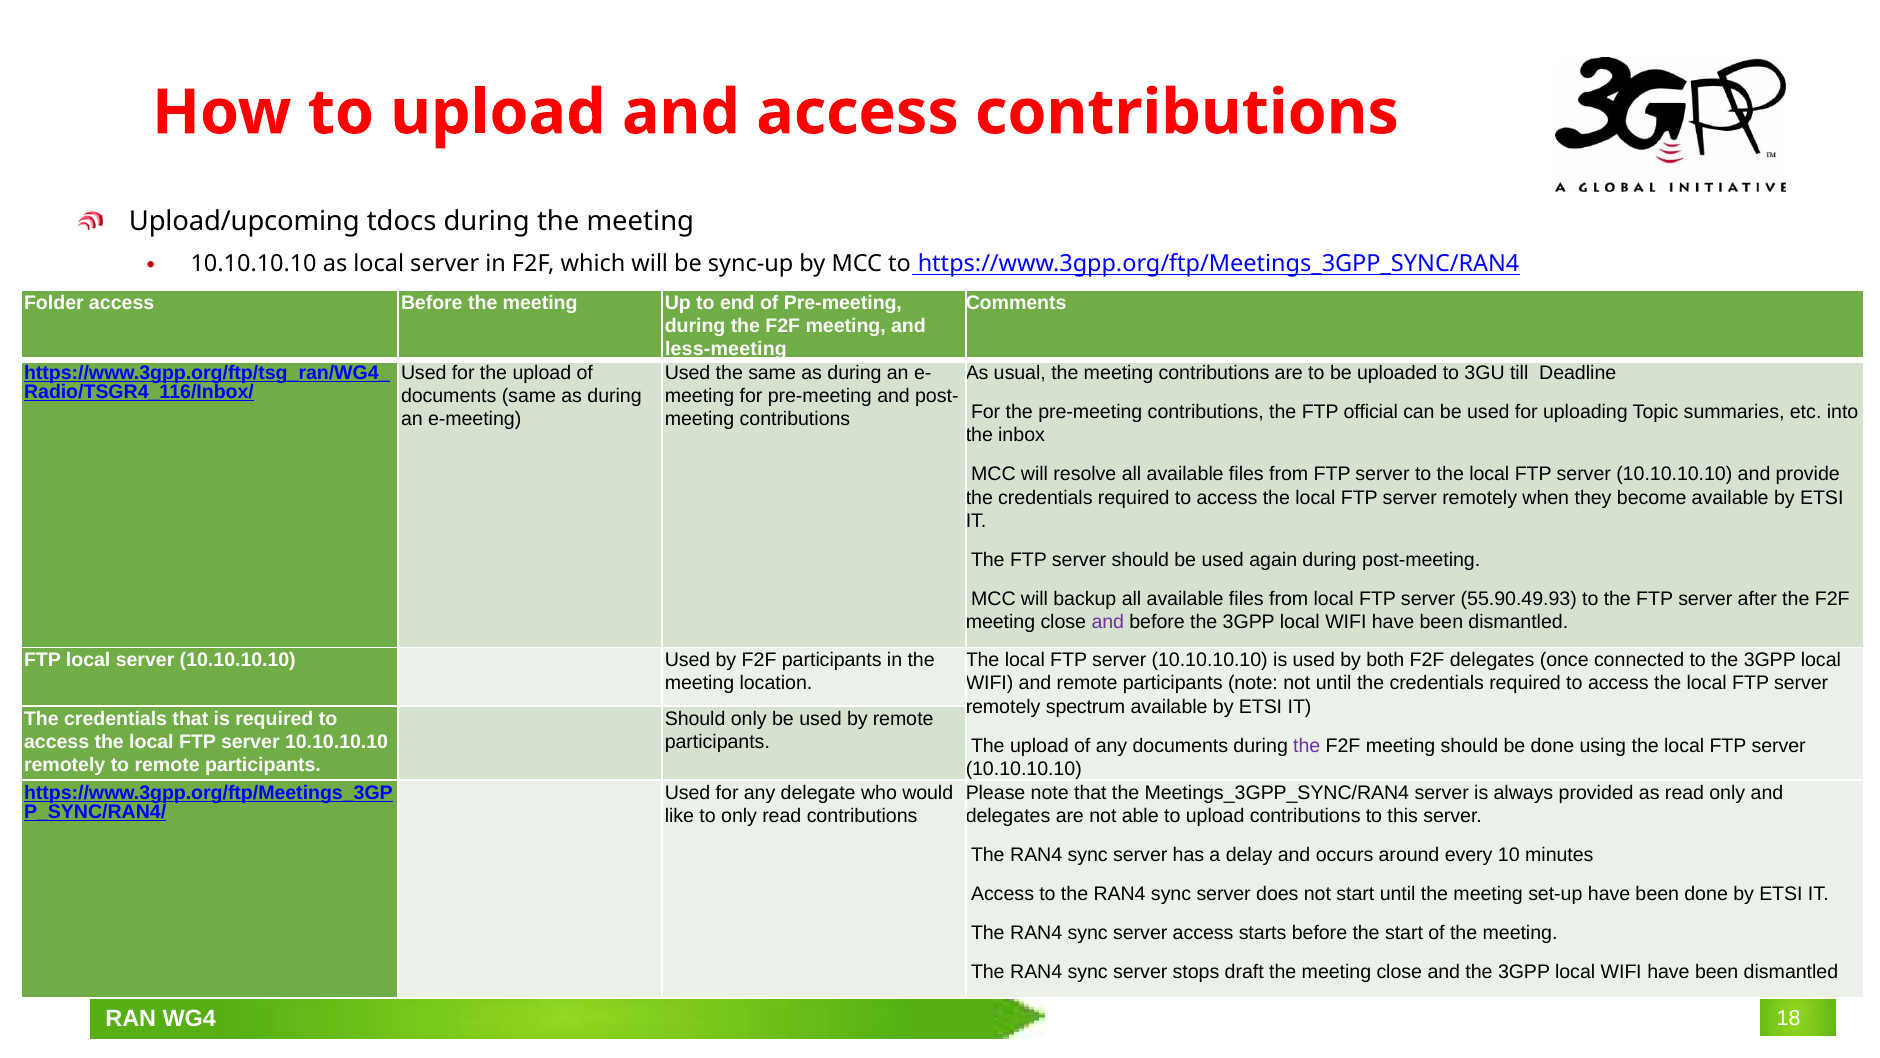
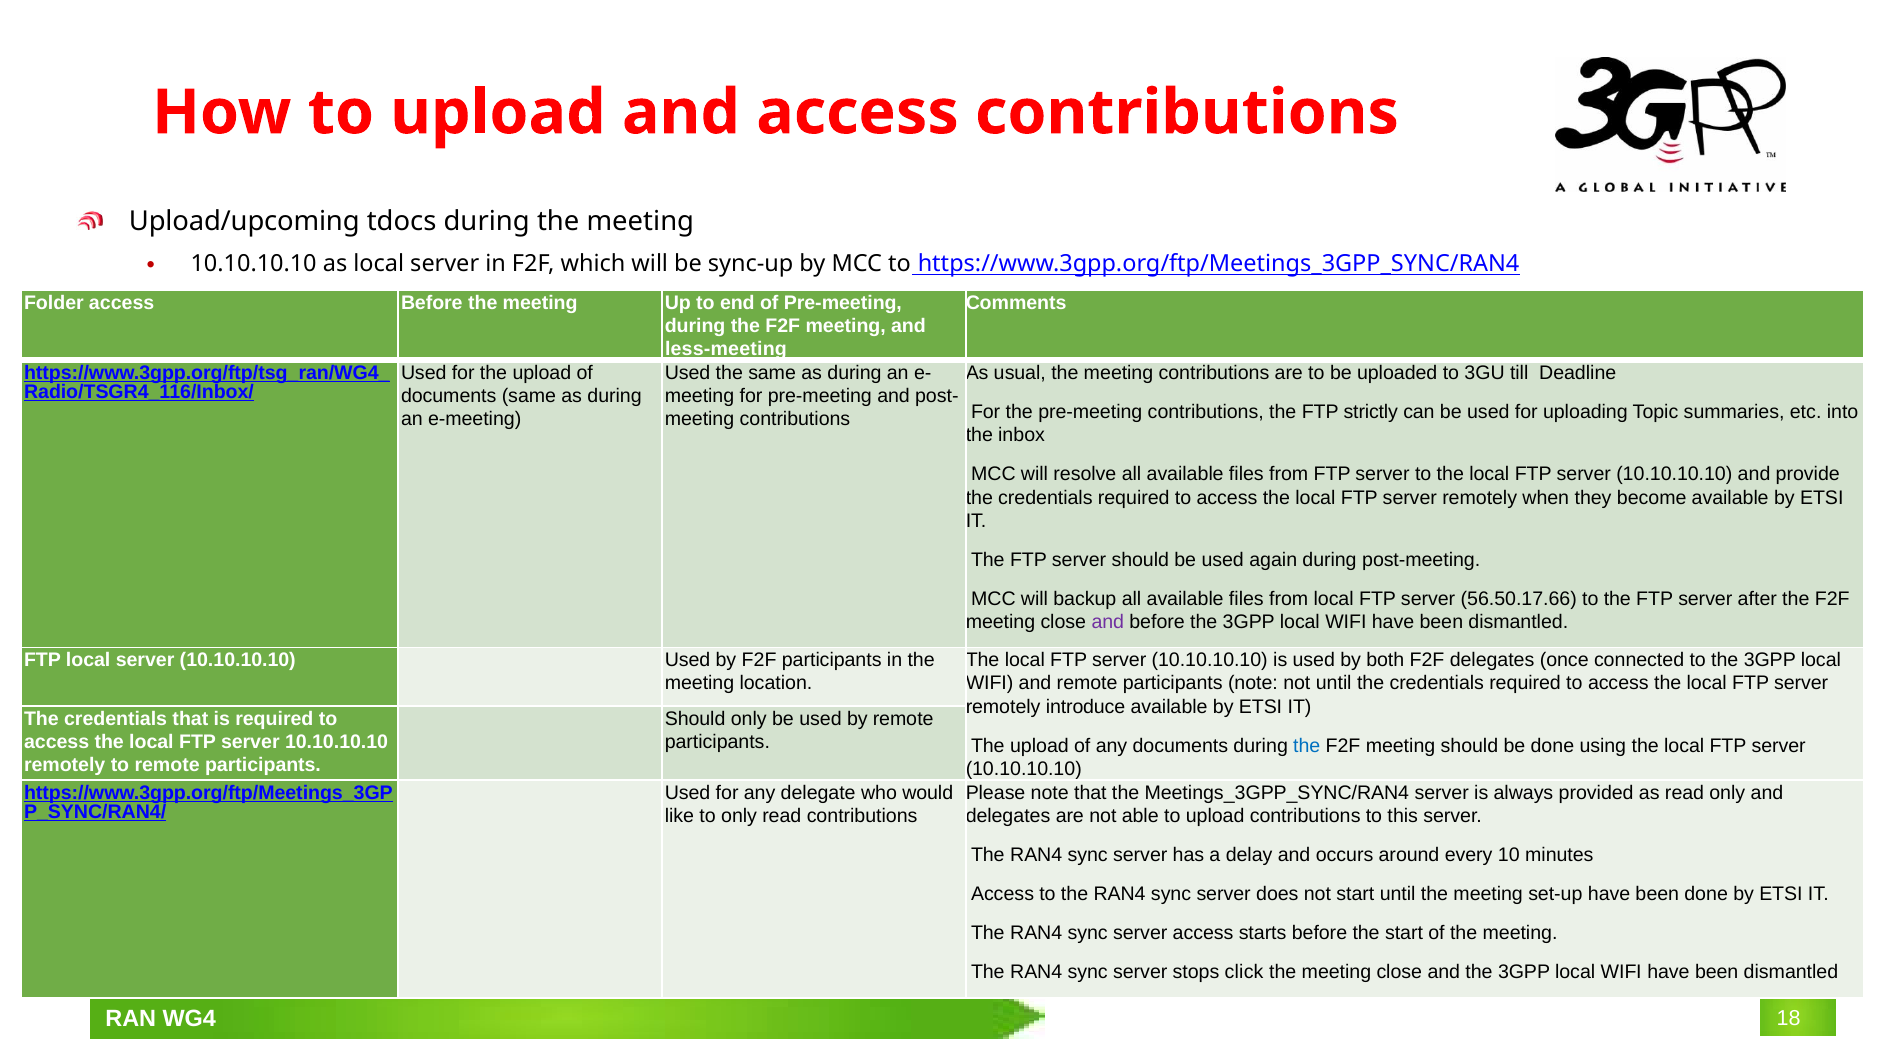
official: official -> strictly (1371, 412)
55.90.49.93: 55.90.49.93 -> 56.50.17.66 (1519, 599)
spectrum: spectrum -> introduce (1086, 707)
the colour: purple -> blue (1307, 746)
draft: draft -> click (1244, 972)
